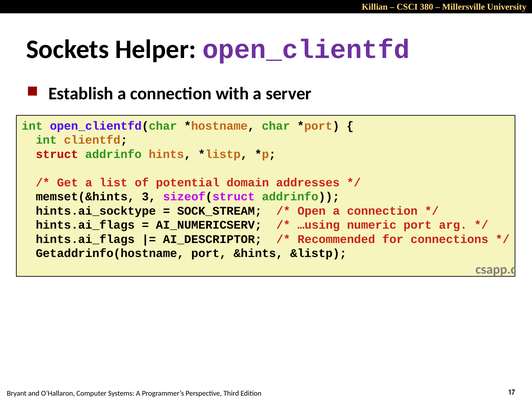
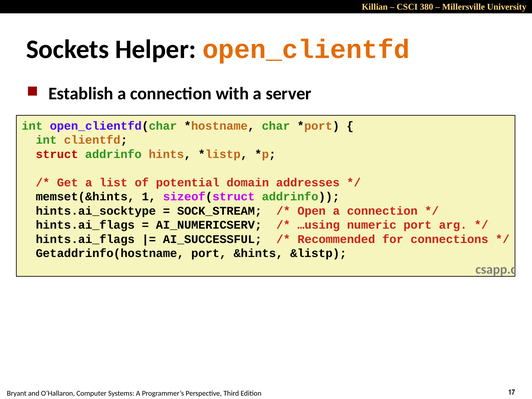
open_clientfd colour: purple -> orange (306, 49)
3: 3 -> 1 (149, 197)
AI_DESCRIPTOR: AI_DESCRIPTOR -> AI_SUCCESSFUL (212, 239)
